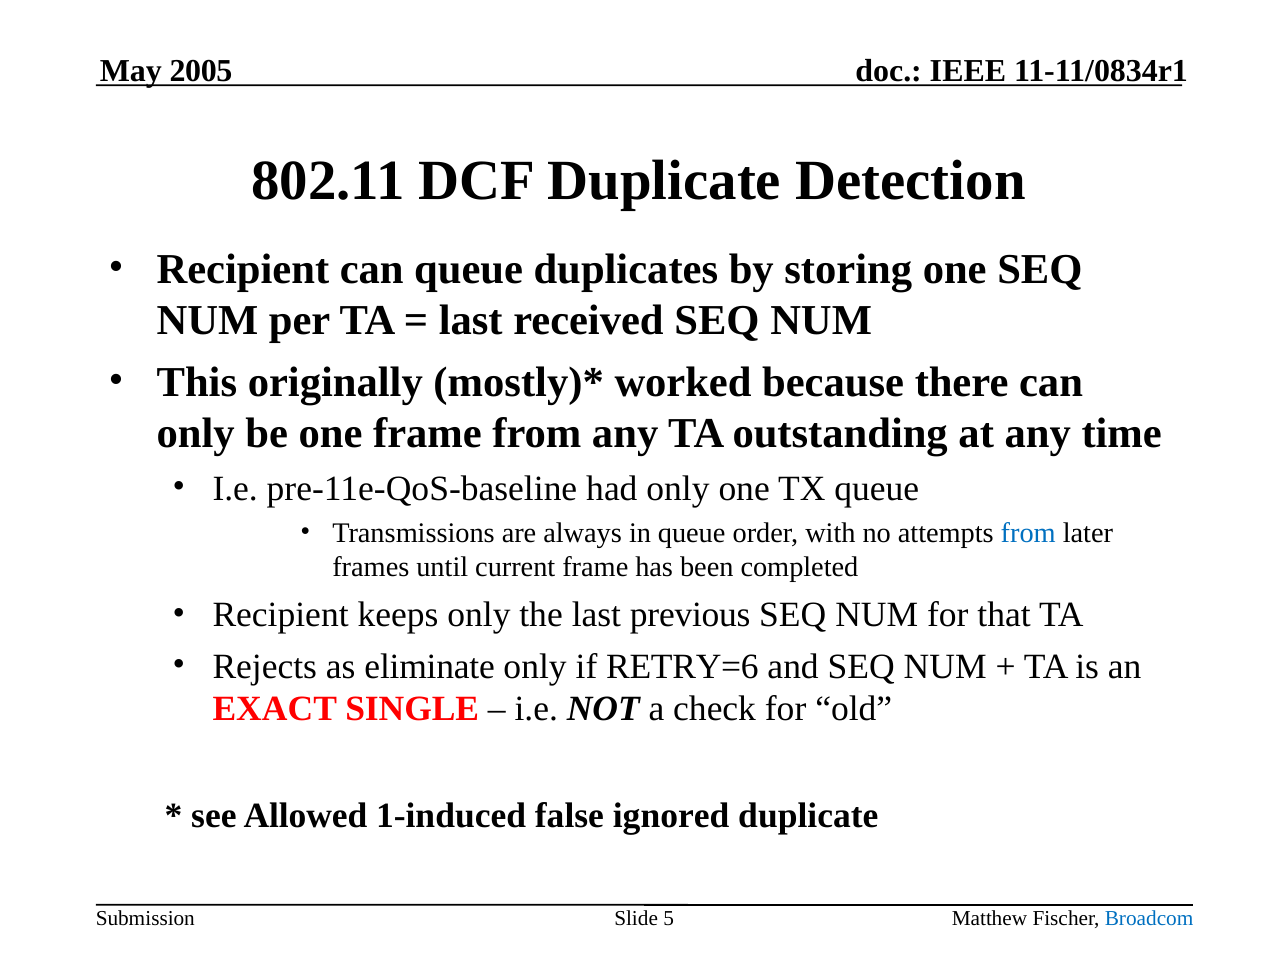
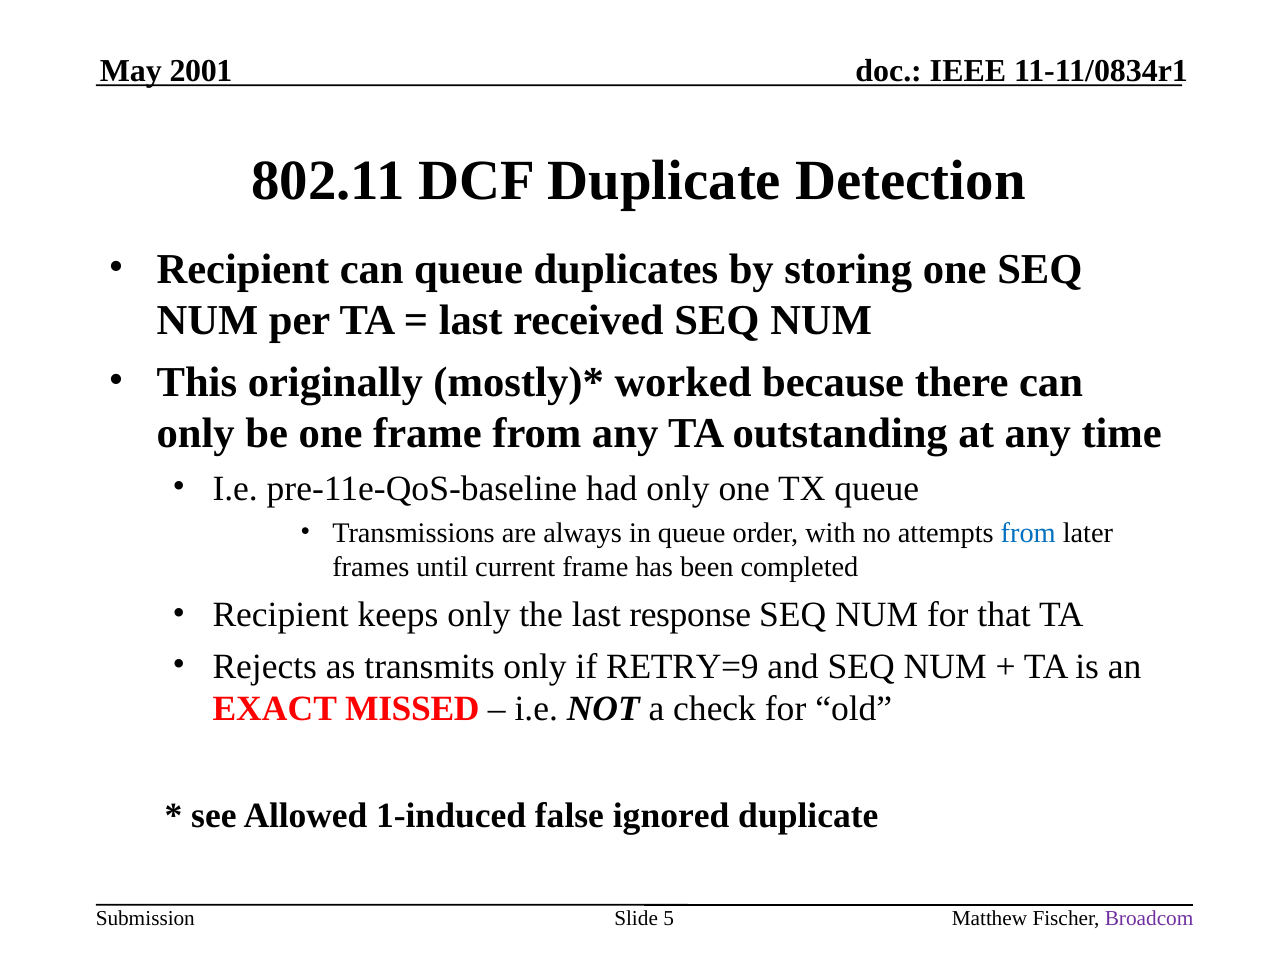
2005: 2005 -> 2001 (201, 71)
previous: previous -> response (690, 615)
eliminate: eliminate -> transmits (430, 667)
RETRY=6: RETRY=6 -> RETRY=9 (682, 667)
SINGLE: SINGLE -> MISSED (412, 709)
Broadcom colour: blue -> purple (1149, 919)
